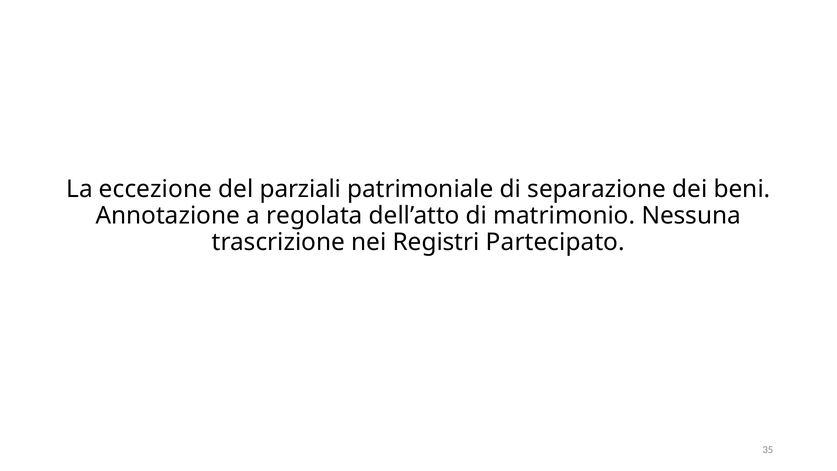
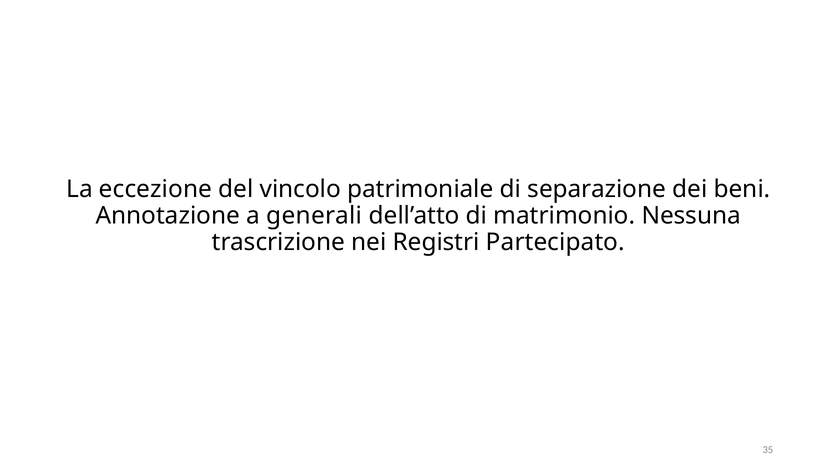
parziali: parziali -> vincolo (300, 189)
regolata: regolata -> generali (314, 216)
